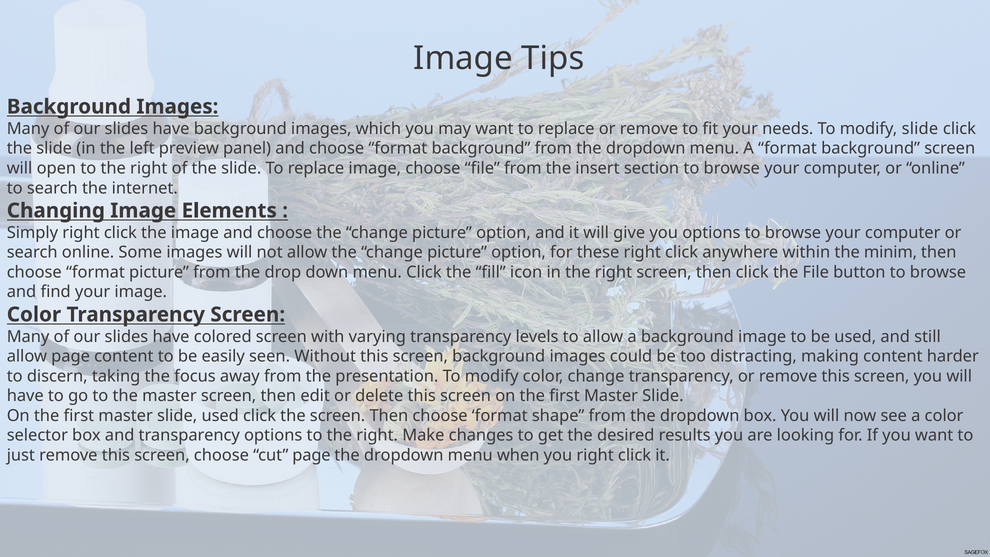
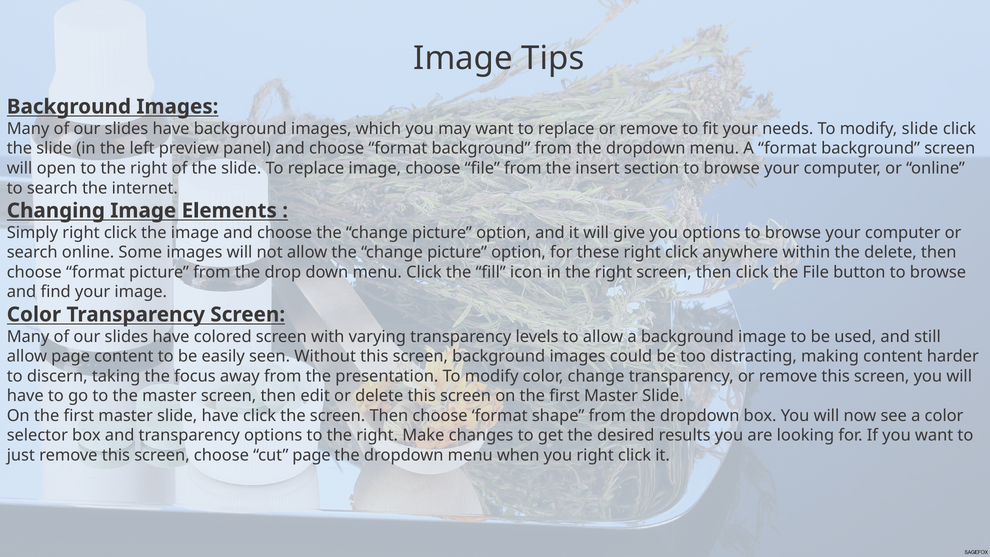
the minim: minim -> delete (890, 252)
slide used: used -> have (220, 416)
